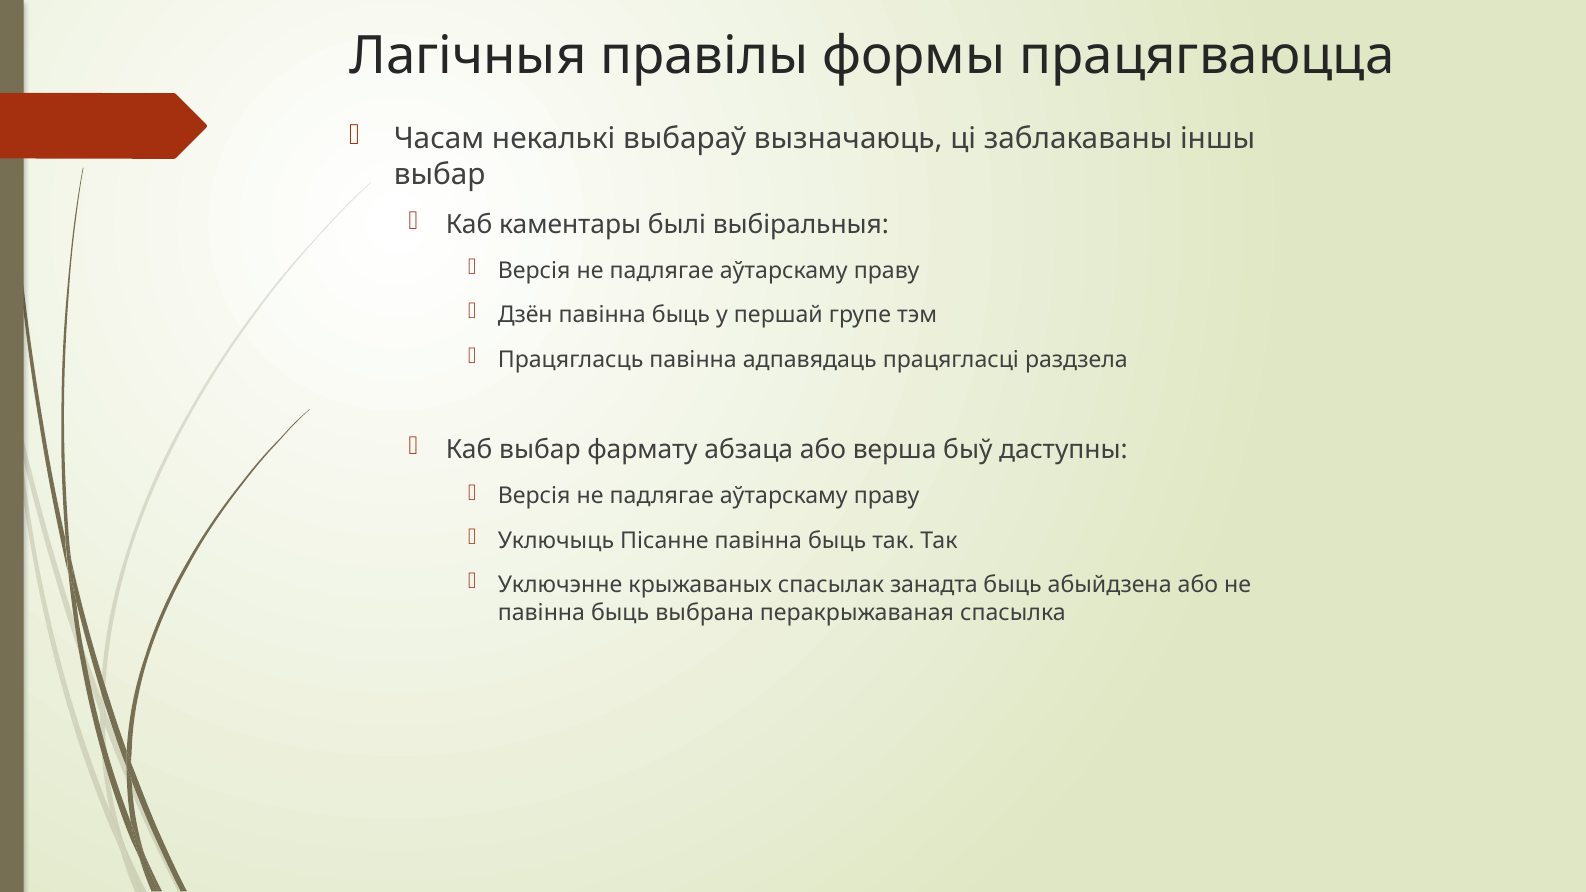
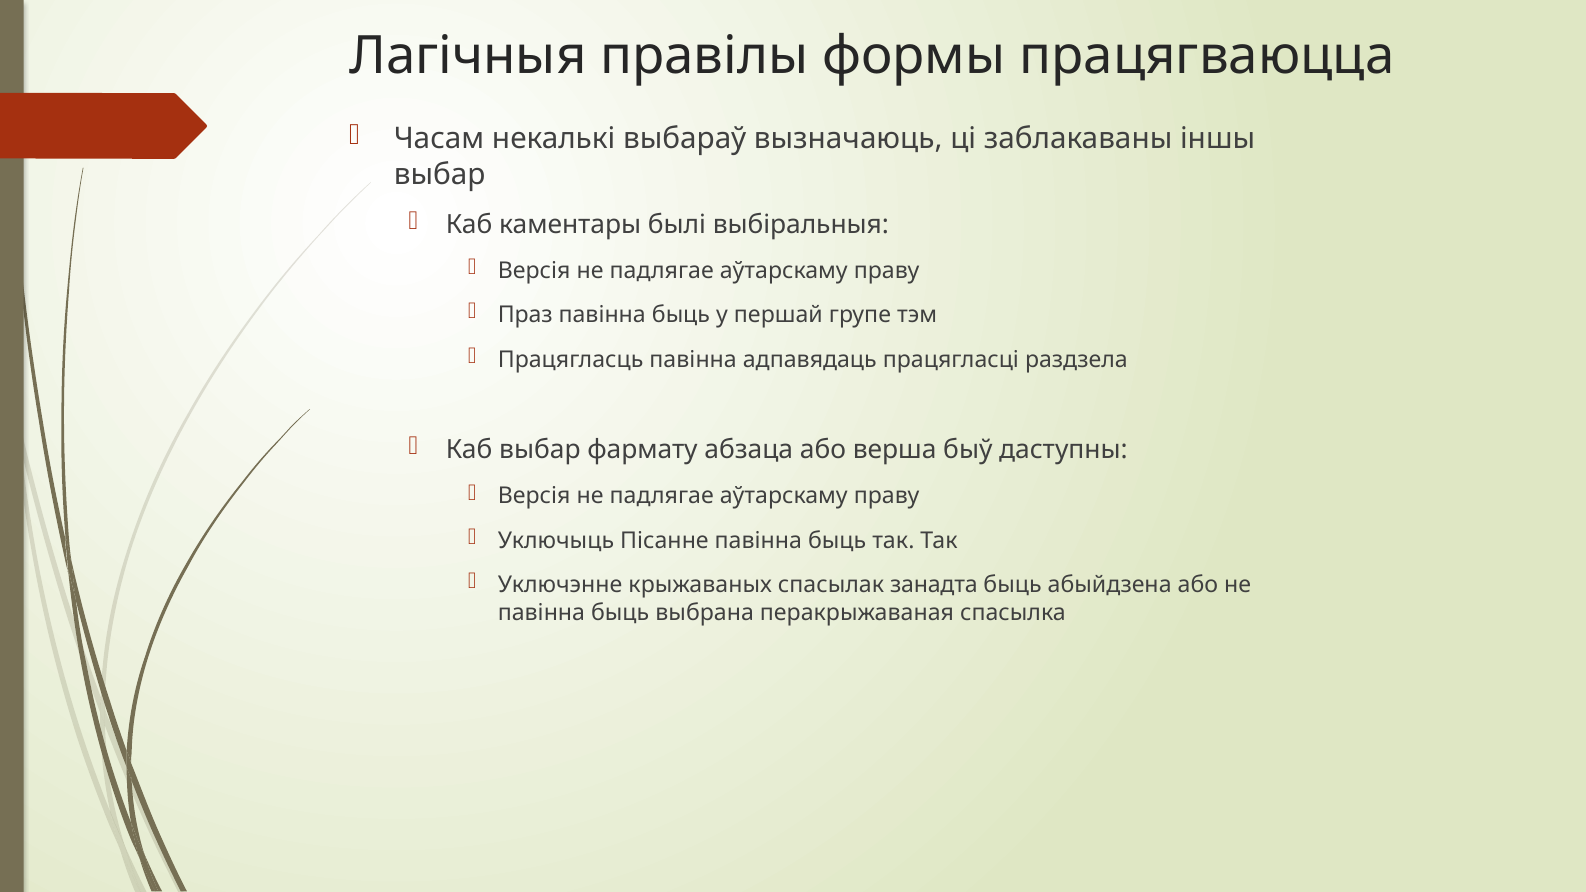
Дзён: Дзён -> Праз (525, 315)
